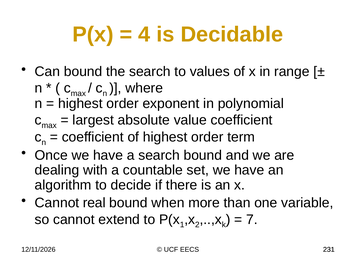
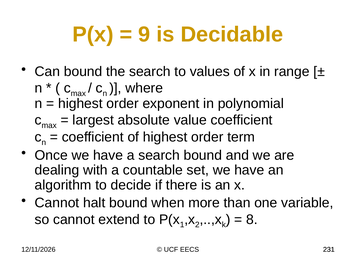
4: 4 -> 9 (144, 34)
real: real -> halt (94, 203)
7: 7 -> 8 (252, 219)
